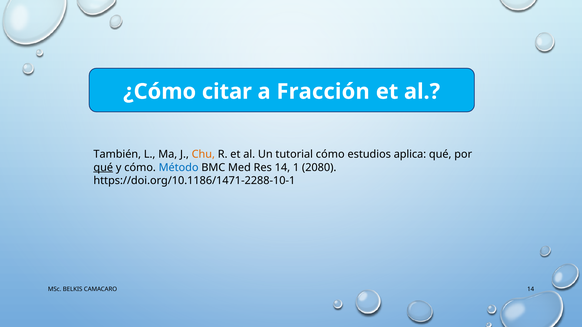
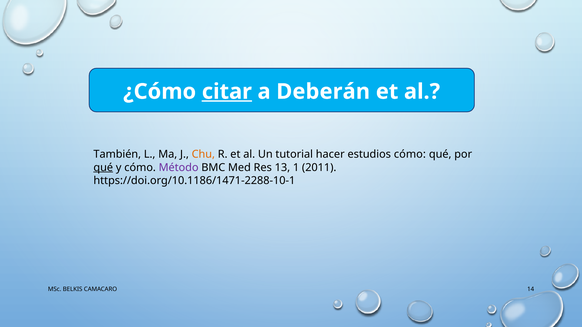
citar underline: none -> present (227, 92)
Fracción: Fracción -> Deberán (323, 92)
tutorial cómo: cómo -> hacer (330, 155)
estudios aplica: aplica -> cómo (410, 155)
Método colour: blue -> purple (179, 168)
Res 14: 14 -> 13 (282, 168)
2080: 2080 -> 2011 (319, 168)
